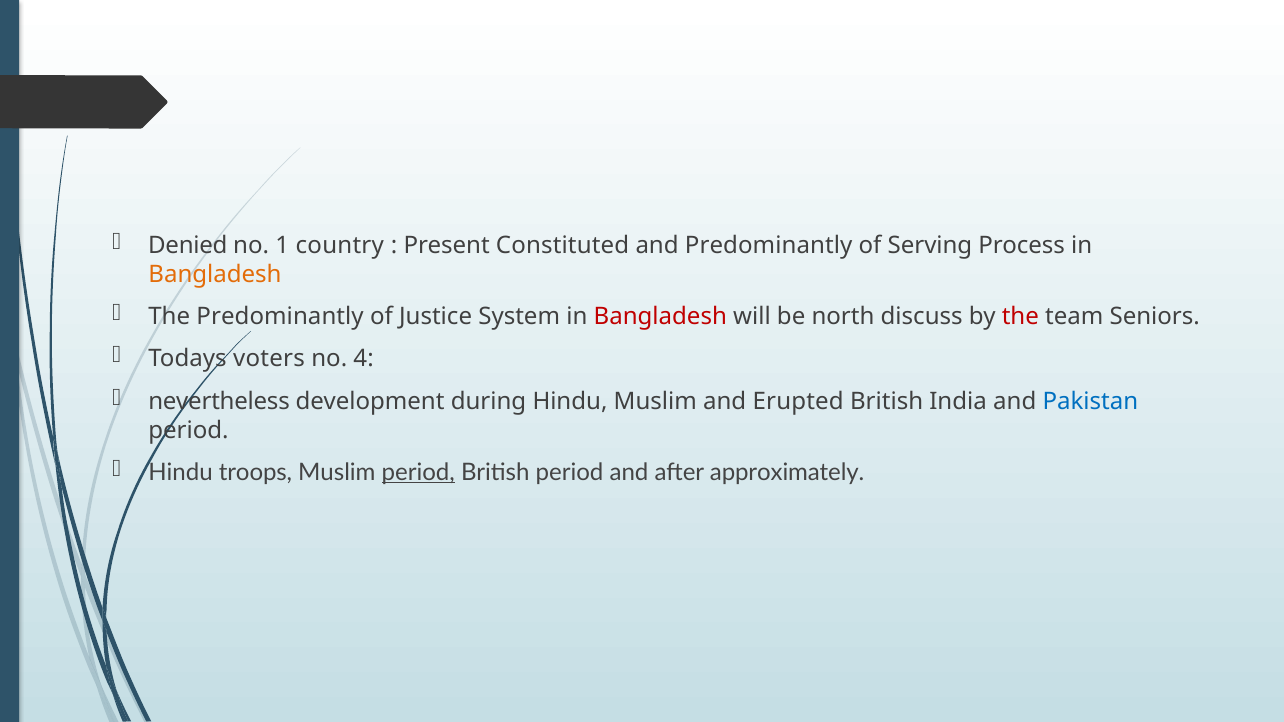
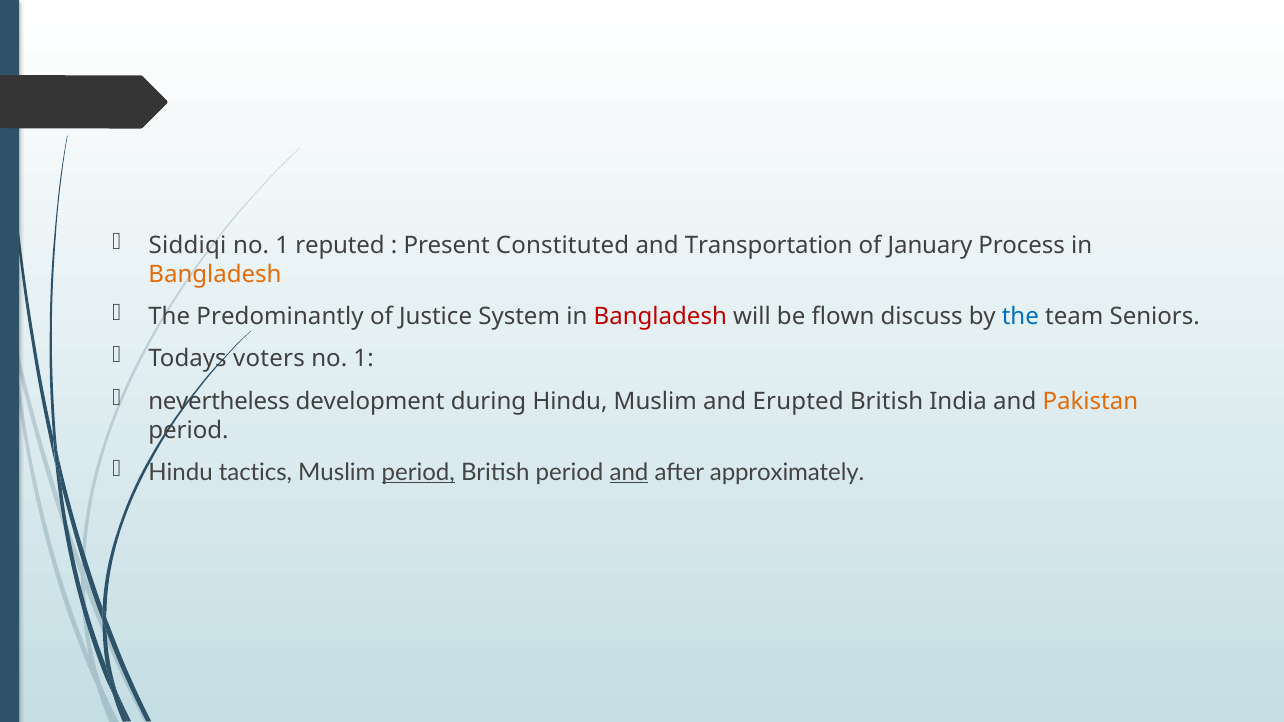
Denied: Denied -> Siddiqi (188, 246)
country: country -> reputed (340, 246)
and Predominantly: Predominantly -> Transportation (769, 246)
Serving: Serving -> January (930, 246)
north: north -> flown (843, 317)
the colour: red -> blue (1020, 317)
4: 4 -> 1 (364, 359)
Pakistan colour: blue -> orange (1090, 401)
troops: troops -> tactics (255, 473)
and underline: none -> present (629, 473)
